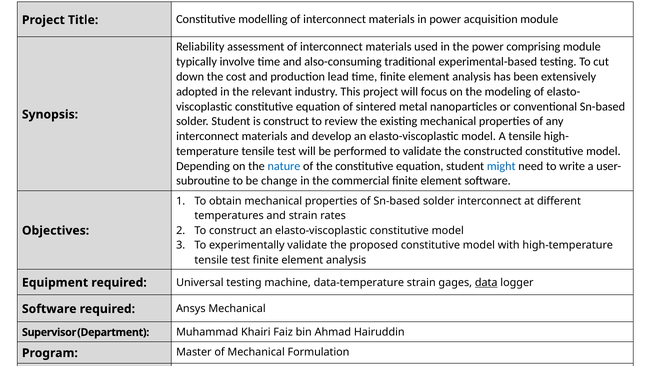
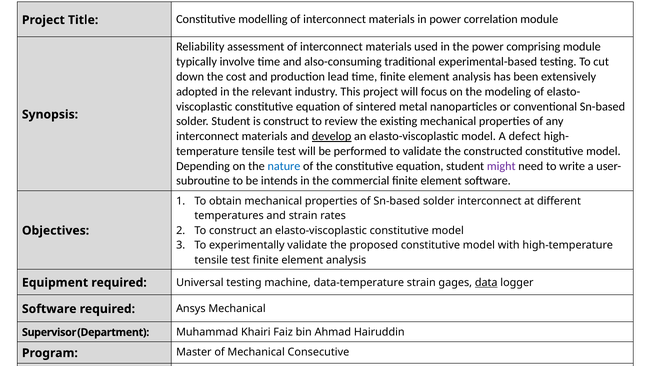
acquisition: acquisition -> correlation (491, 19)
develop underline: none -> present (332, 136)
A tensile: tensile -> defect (525, 136)
might colour: blue -> purple (501, 166)
change: change -> intends (279, 181)
Mechanical Formulation: Formulation -> Consecutive (318, 352)
